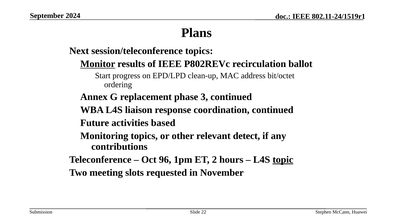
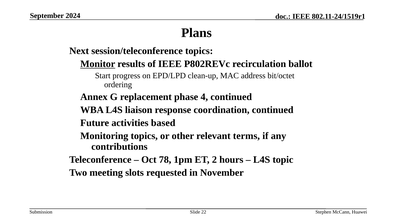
3: 3 -> 4 (204, 97)
detect: detect -> terms (246, 136)
96: 96 -> 78 (165, 160)
topic underline: present -> none (283, 160)
